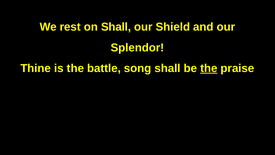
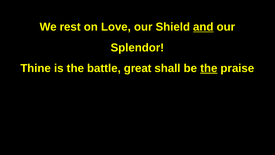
on Shall: Shall -> Love (116, 27)
and underline: none -> present (203, 27)
song: song -> great (138, 68)
